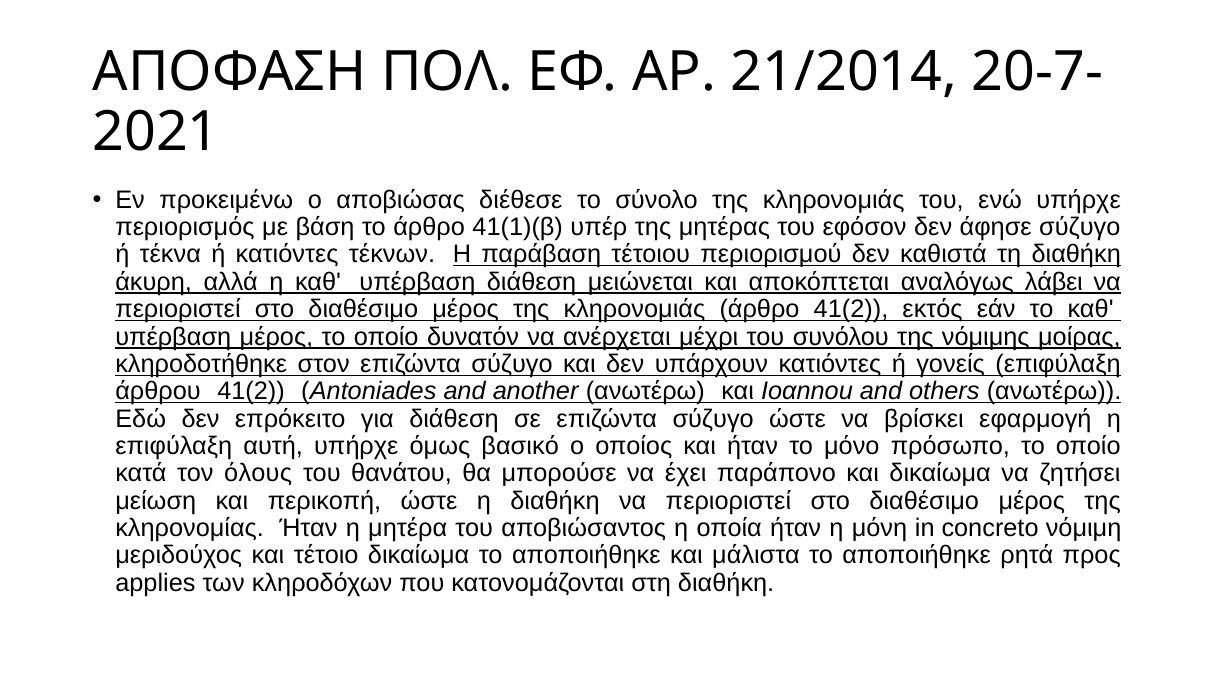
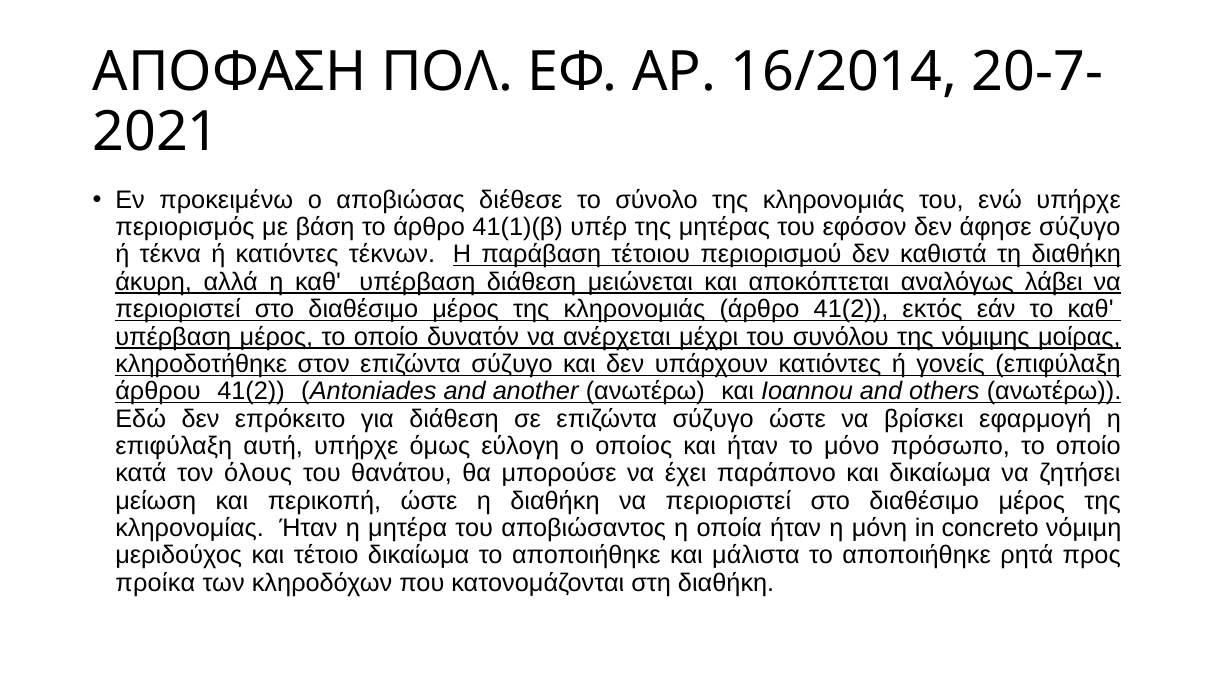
21/2014: 21/2014 -> 16/2014 (844, 72)
βασικό: βασικό -> εύλογη (520, 446)
applies: applies -> προίκα (155, 583)
